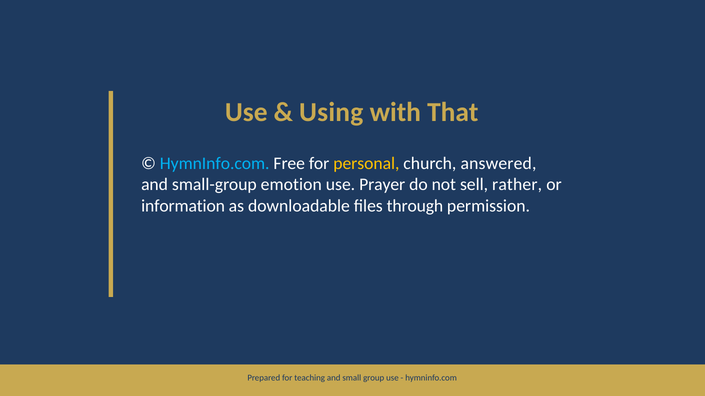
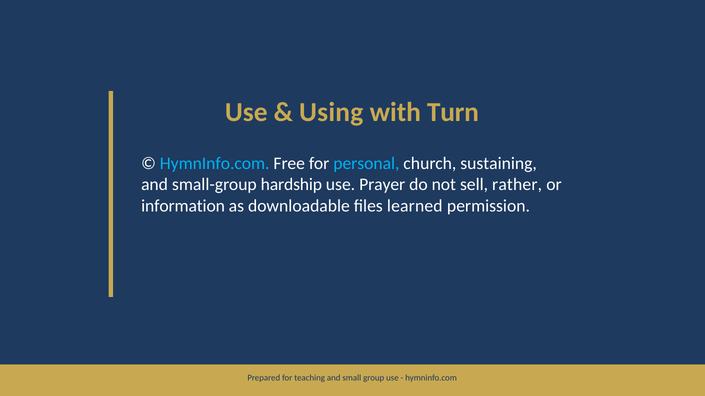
That: That -> Turn (453, 112)
personal colour: yellow -> light blue (366, 164)
answered: answered -> sustaining (499, 164)
emotion: emotion -> hardship (291, 185)
through: through -> learned (415, 206)
